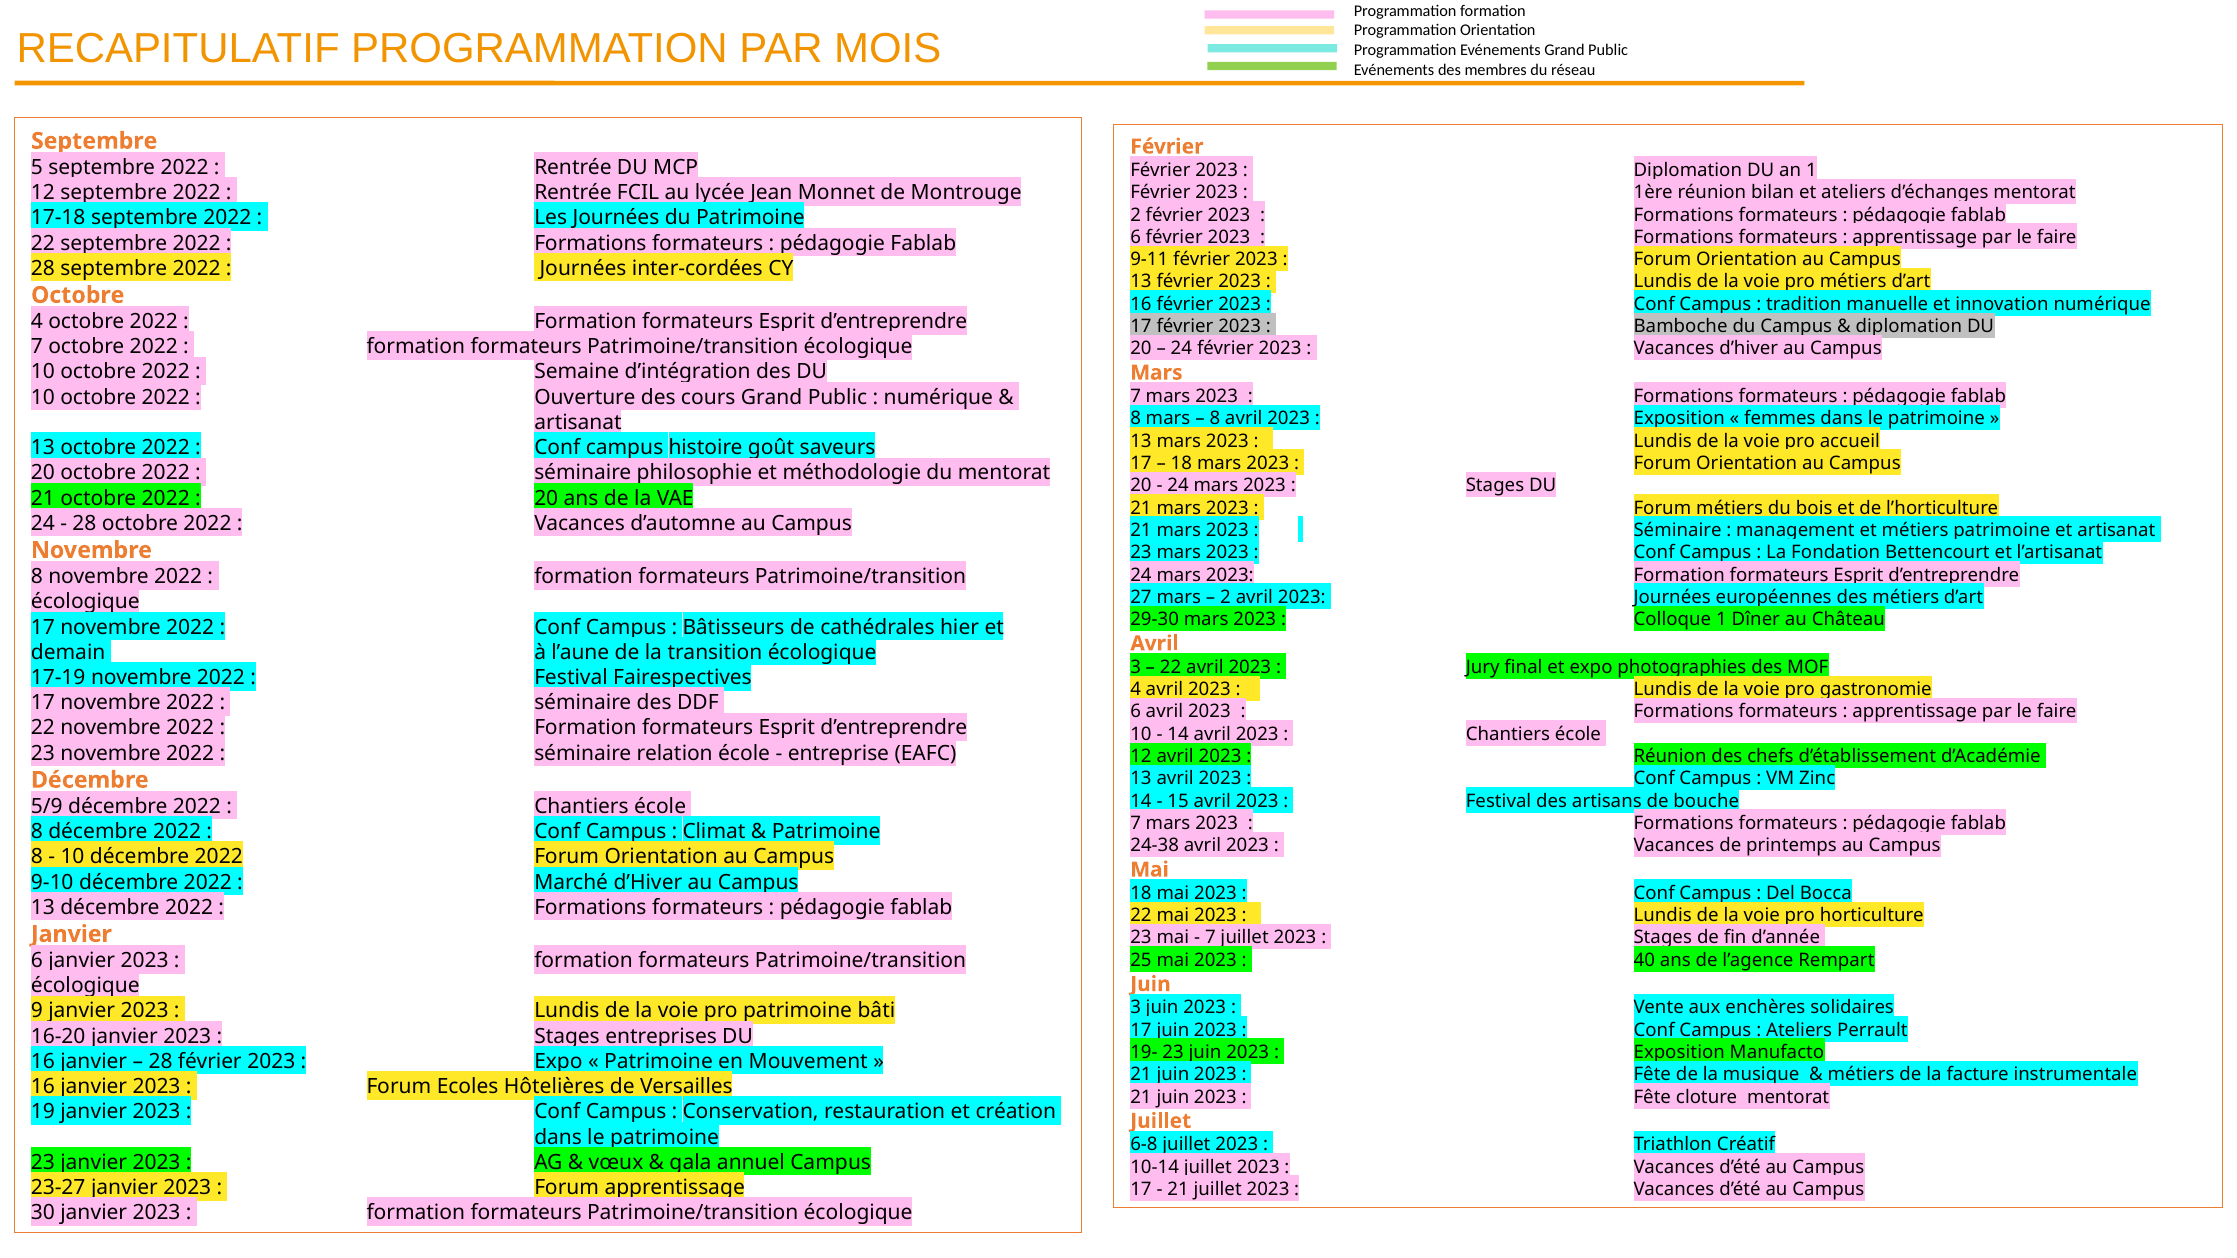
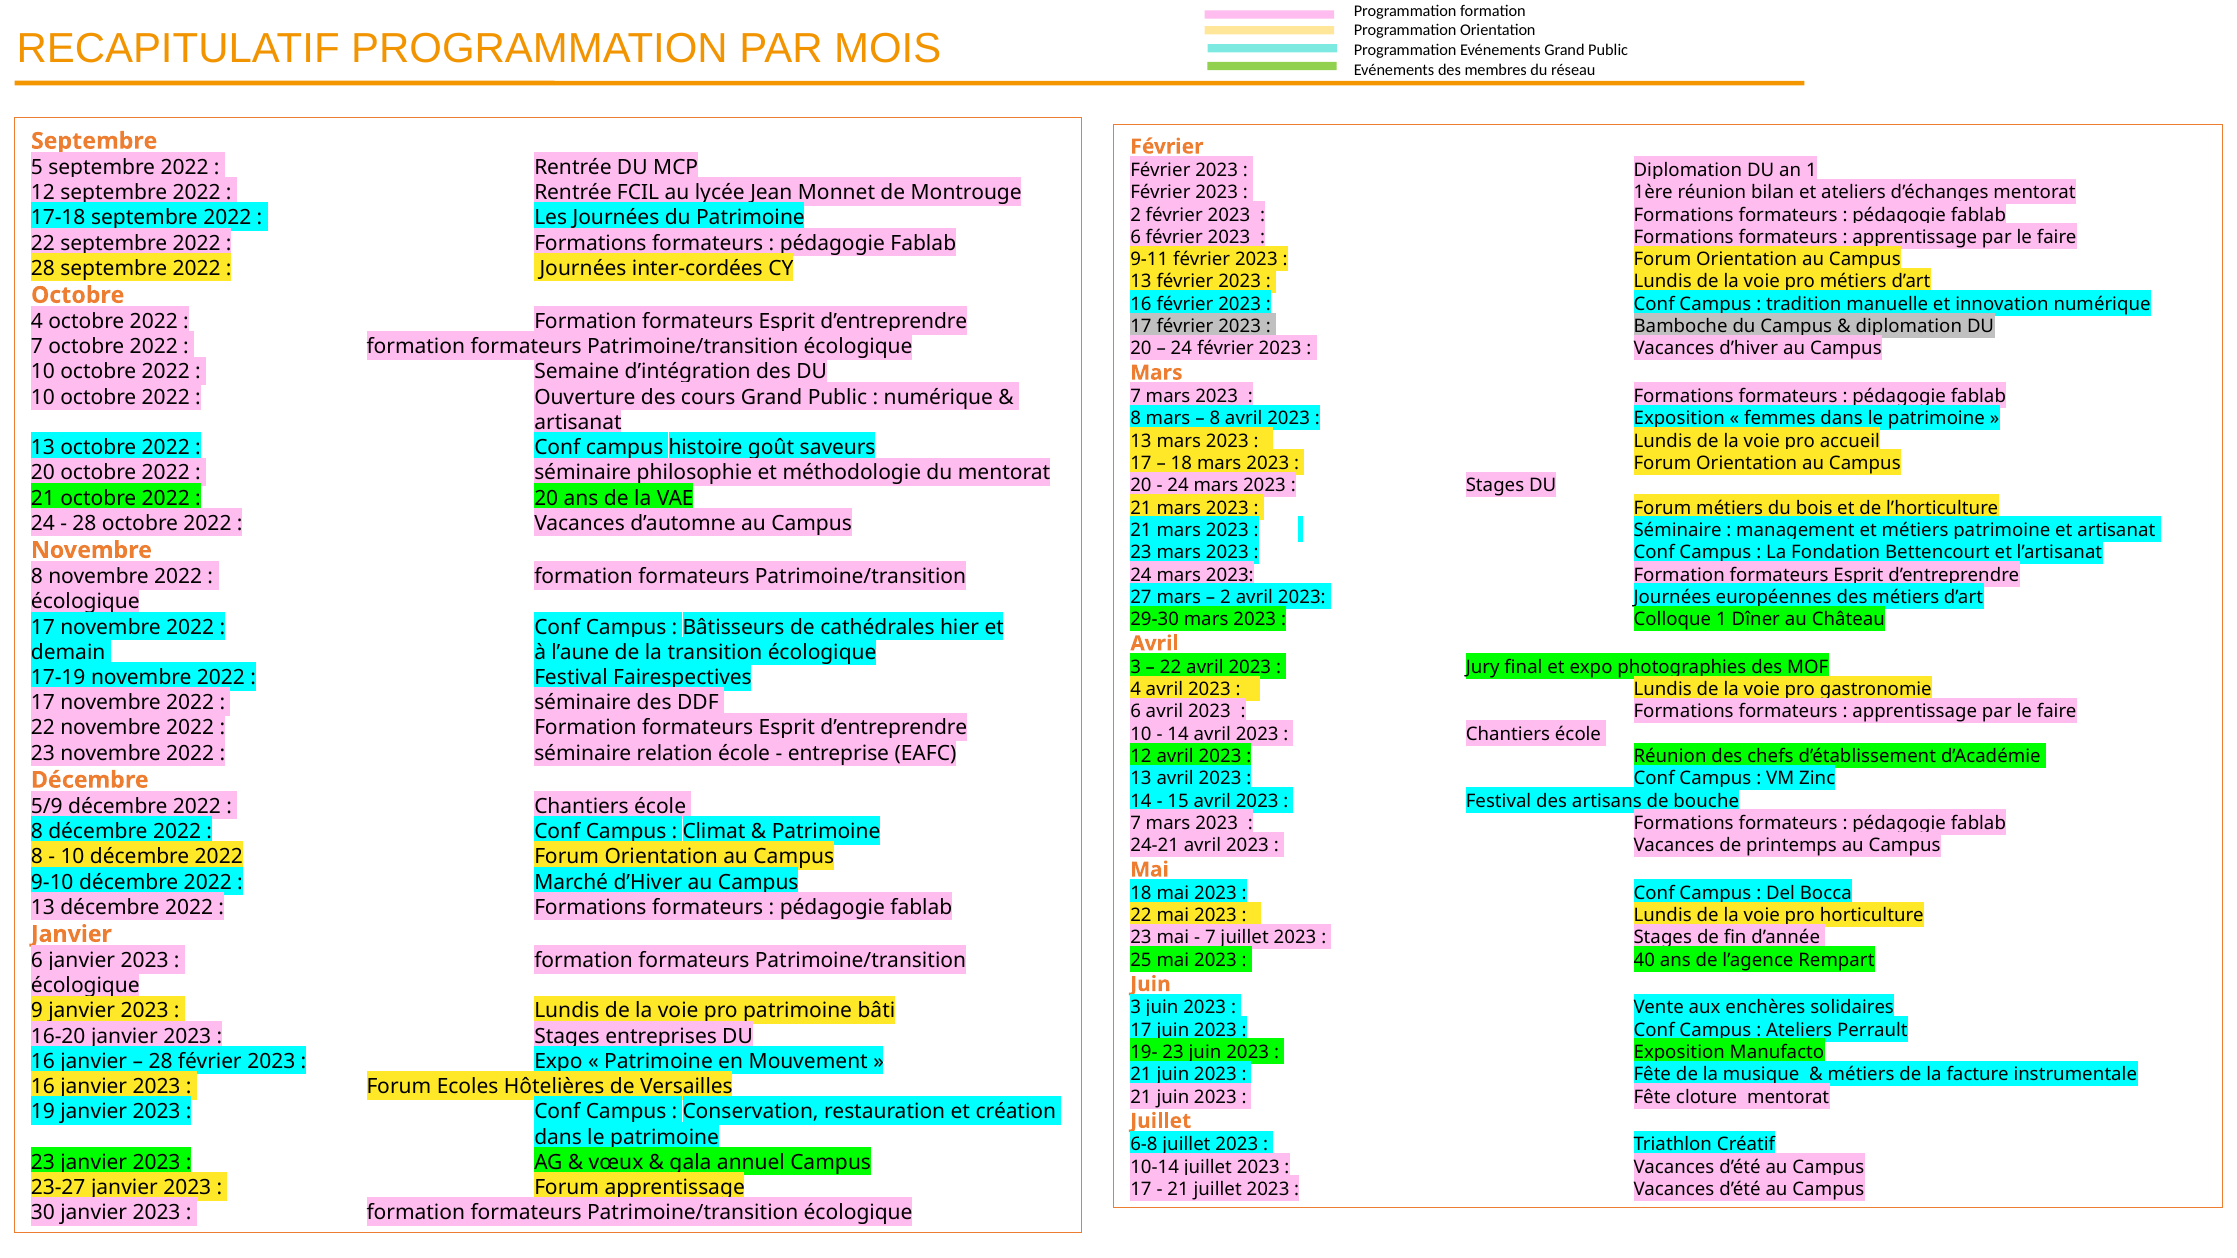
24-38: 24-38 -> 24-21 (1155, 846)
